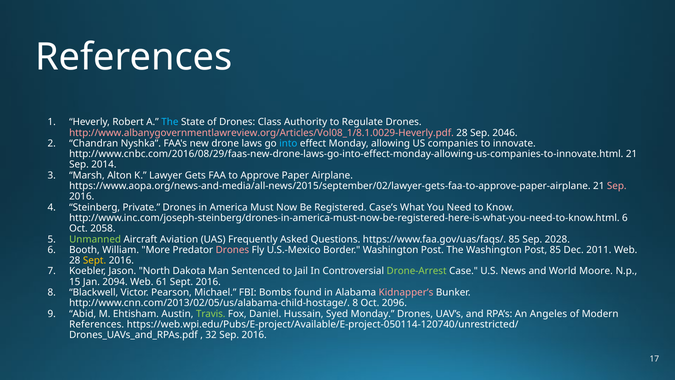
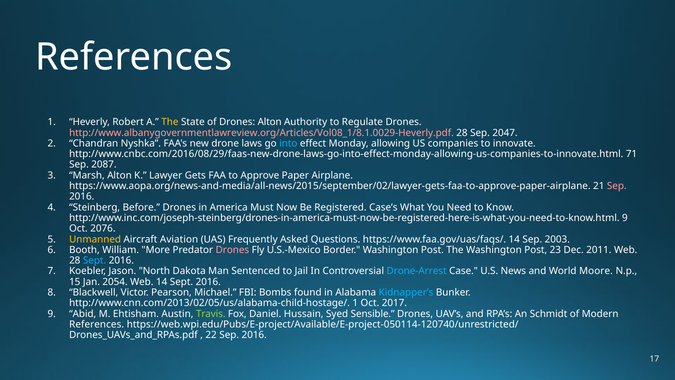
The colour: light blue -> yellow (170, 122)
Drones Class: Class -> Alton (270, 122)
2046: 2046 -> 2047 (505, 133)
21: 21 -> 71 (632, 154)
2014: 2014 -> 2087 (104, 165)
Private: Private -> Before (141, 207)
6: 6 -> 9 (625, 218)
2058: 2058 -> 2076 (103, 228)
Unmanned colour: light green -> yellow (95, 239)
https://www.faa.gov/uas/faqs/ 85: 85 -> 14 (514, 239)
2028: 2028 -> 2003 (557, 239)
Post 85: 85 -> 23 (555, 250)
Sept colour: yellow -> light blue (95, 260)
Drone-Arrest colour: light green -> light blue (417, 271)
2094: 2094 -> 2054 (115, 282)
Web 61: 61 -> 14 (162, 282)
Kidnapper’s colour: pink -> light blue (406, 292)
http://www.cnn.com/2013/02/05/us/alabama-child-hostage/ 8: 8 -> 1 (355, 303)
2096: 2096 -> 2017 (394, 303)
Syed Monday: Monday -> Sensible (373, 314)
Angeles: Angeles -> Schmidt (549, 314)
32: 32 -> 22 (211, 335)
